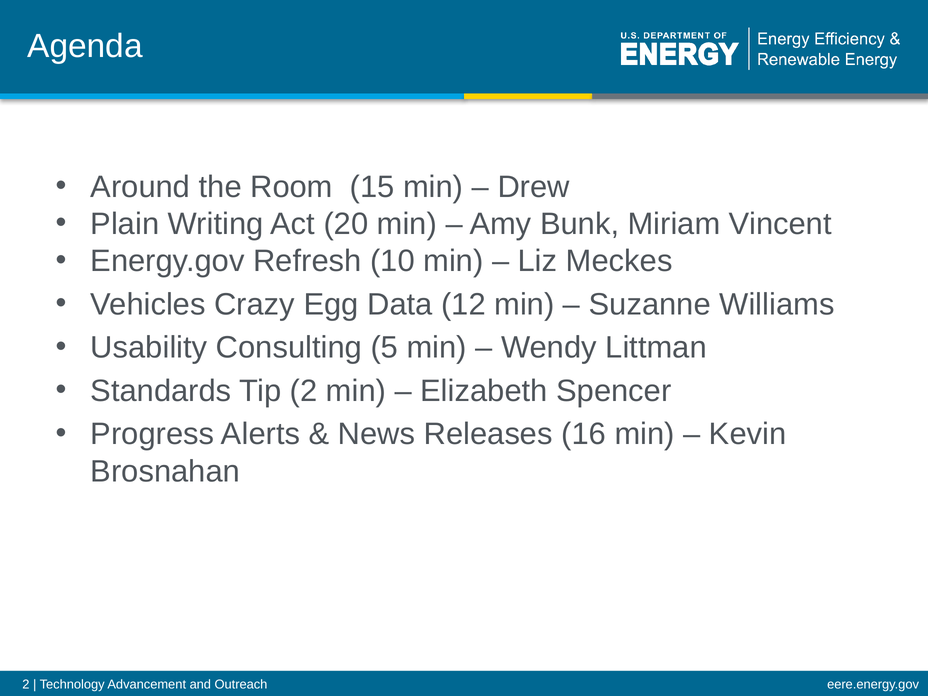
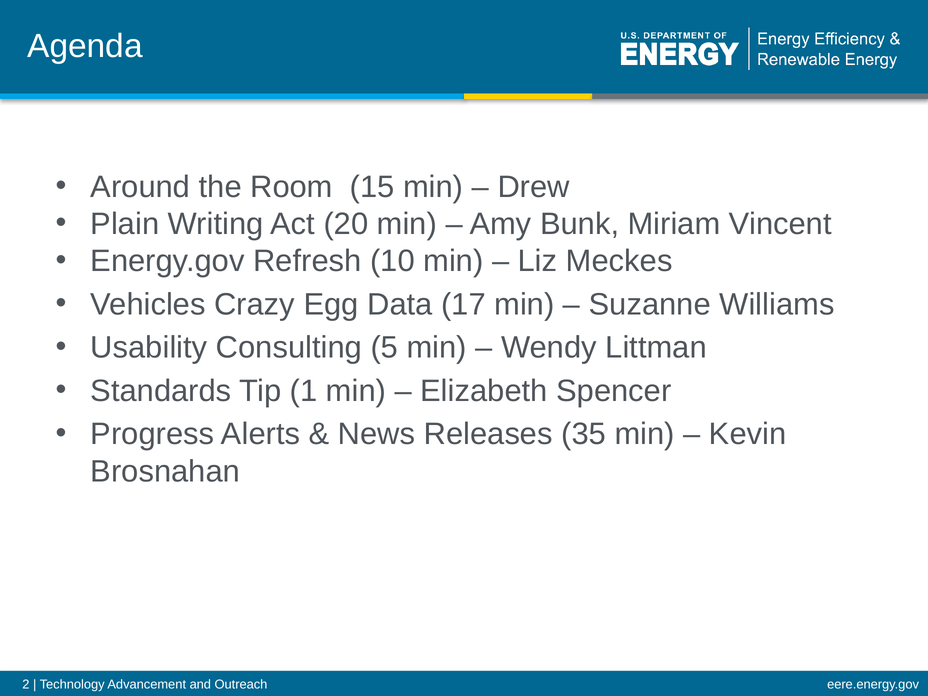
12: 12 -> 17 (463, 304)
Tip 2: 2 -> 1 (304, 391)
16: 16 -> 35 (584, 434)
